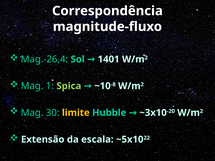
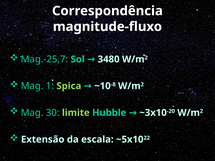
Mag.-26,4: Mag.-26,4 -> Mag.-25,7 (45, 59)
1401: 1401 -> 3480 (109, 59)
limite colour: yellow -> light green (76, 113)
